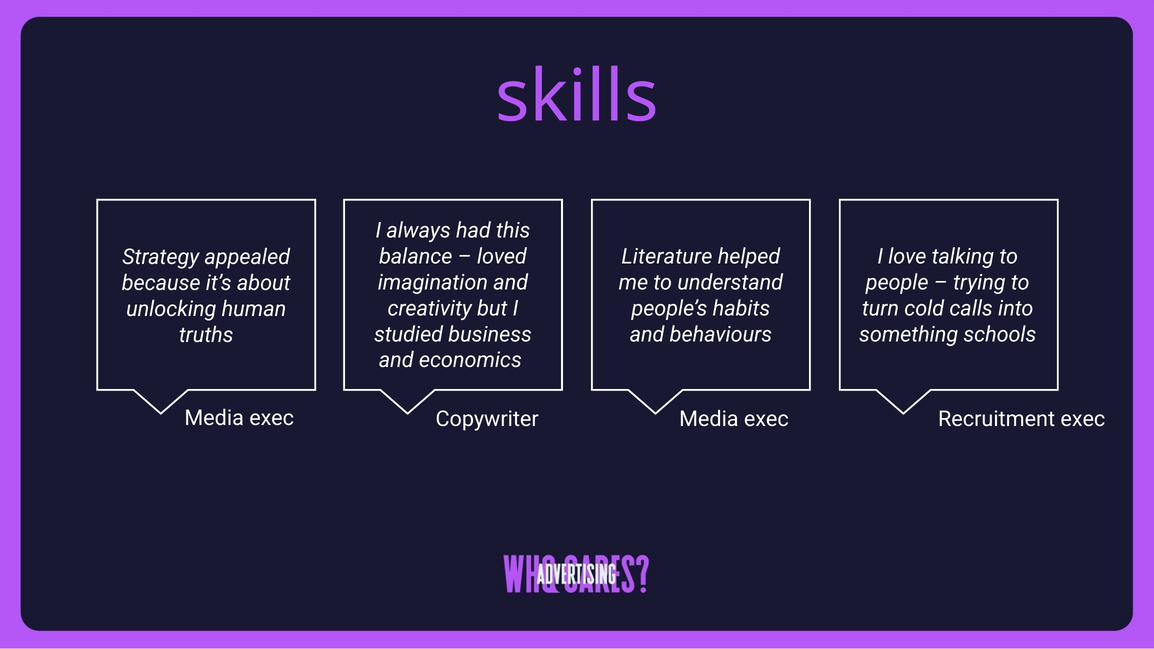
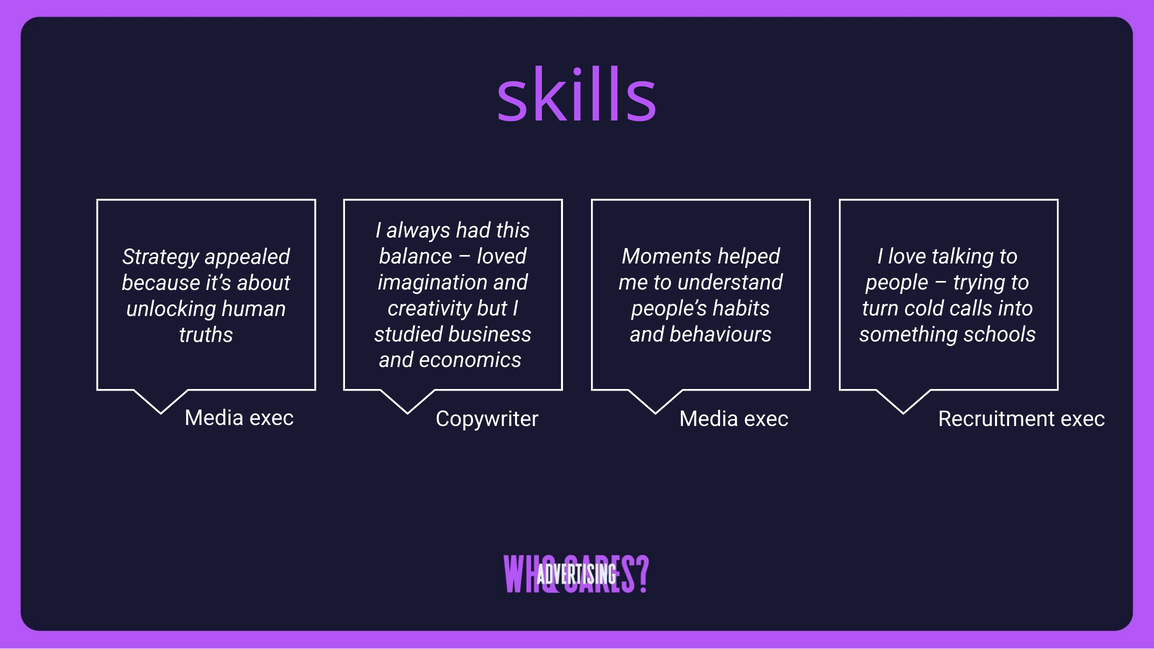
Literature: Literature -> Moments (667, 257)
